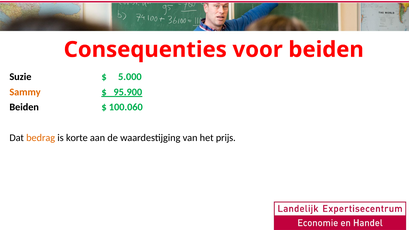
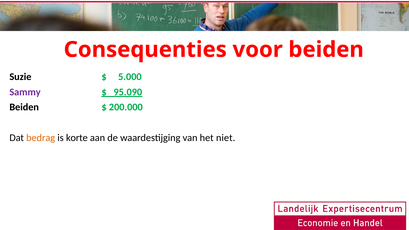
Sammy colour: orange -> purple (25, 92)
95.900: 95.900 -> 95.090 (128, 92)
100.060: 100.060 -> 200.000 (126, 107)
prijs: prijs -> niet (226, 138)
